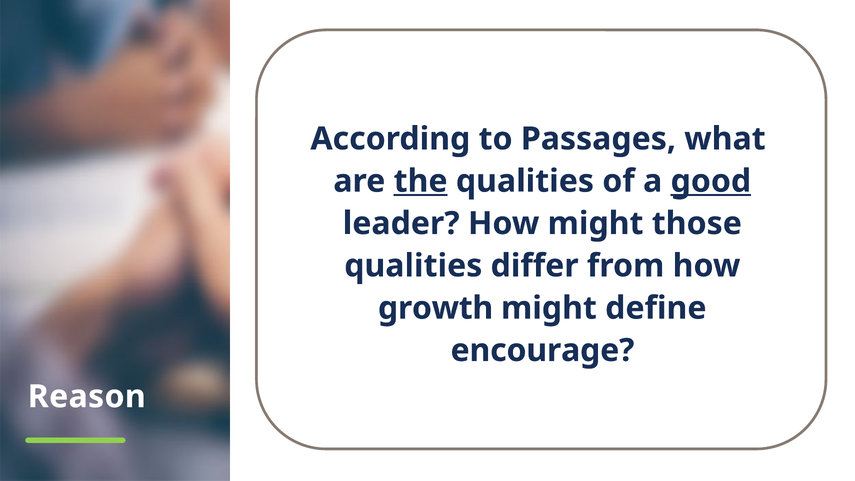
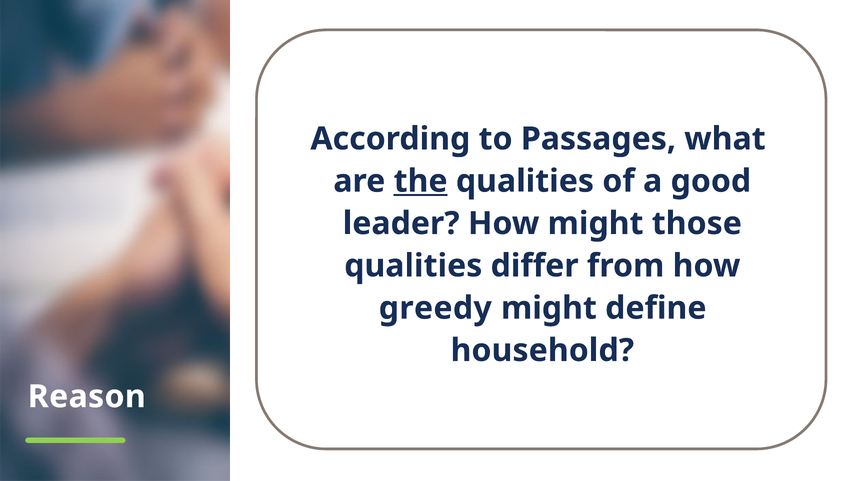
good underline: present -> none (711, 181)
growth: growth -> greedy (435, 308)
encourage: encourage -> household (542, 350)
